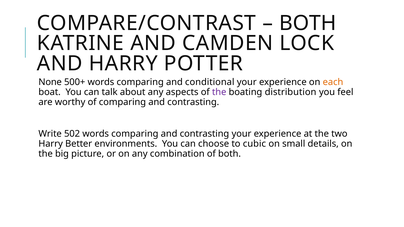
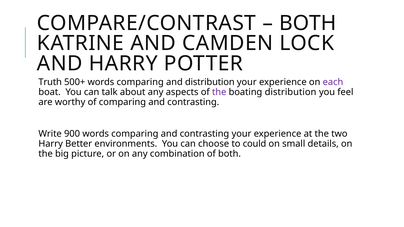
None: None -> Truth (50, 82)
and conditional: conditional -> distribution (210, 82)
each colour: orange -> purple (333, 82)
502: 502 -> 900 (72, 134)
cubic: cubic -> could (255, 144)
